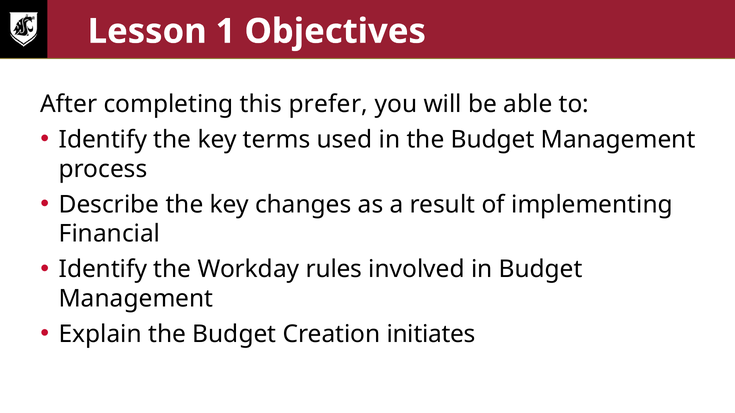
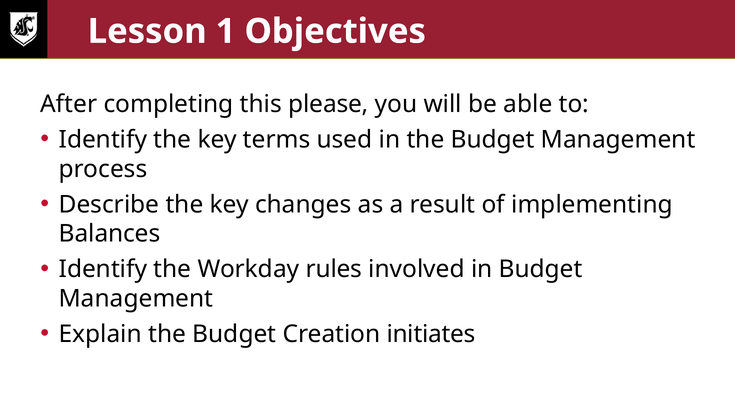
prefer: prefer -> please (328, 104)
Financial: Financial -> Balances (110, 234)
